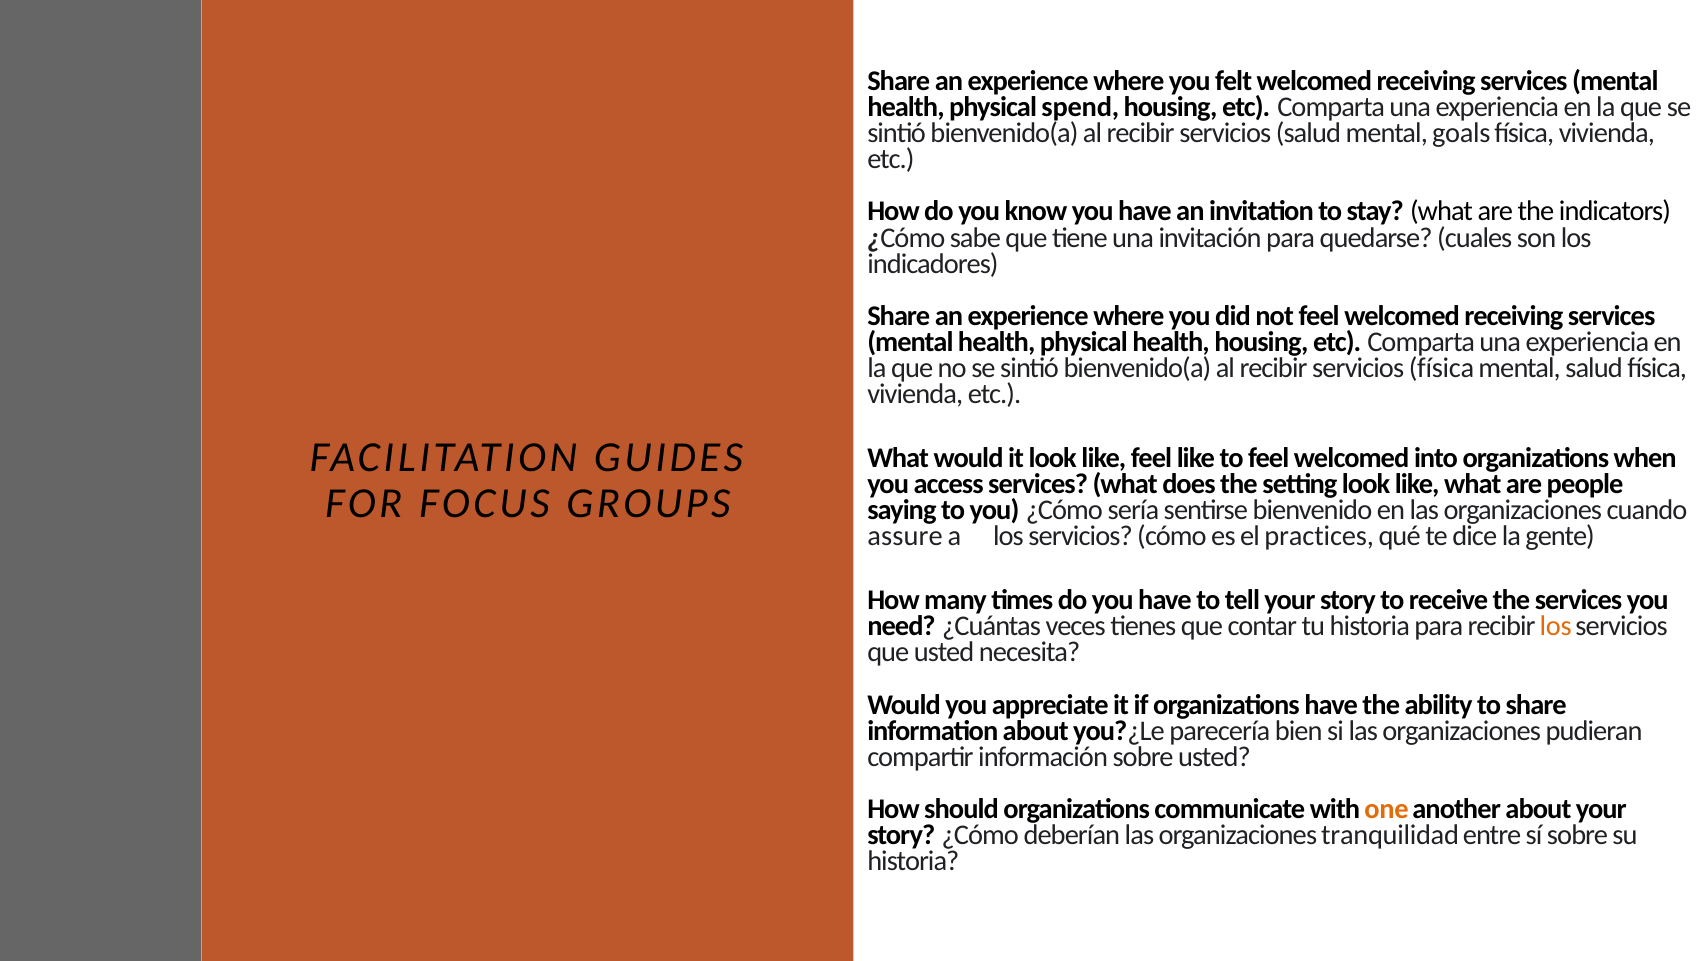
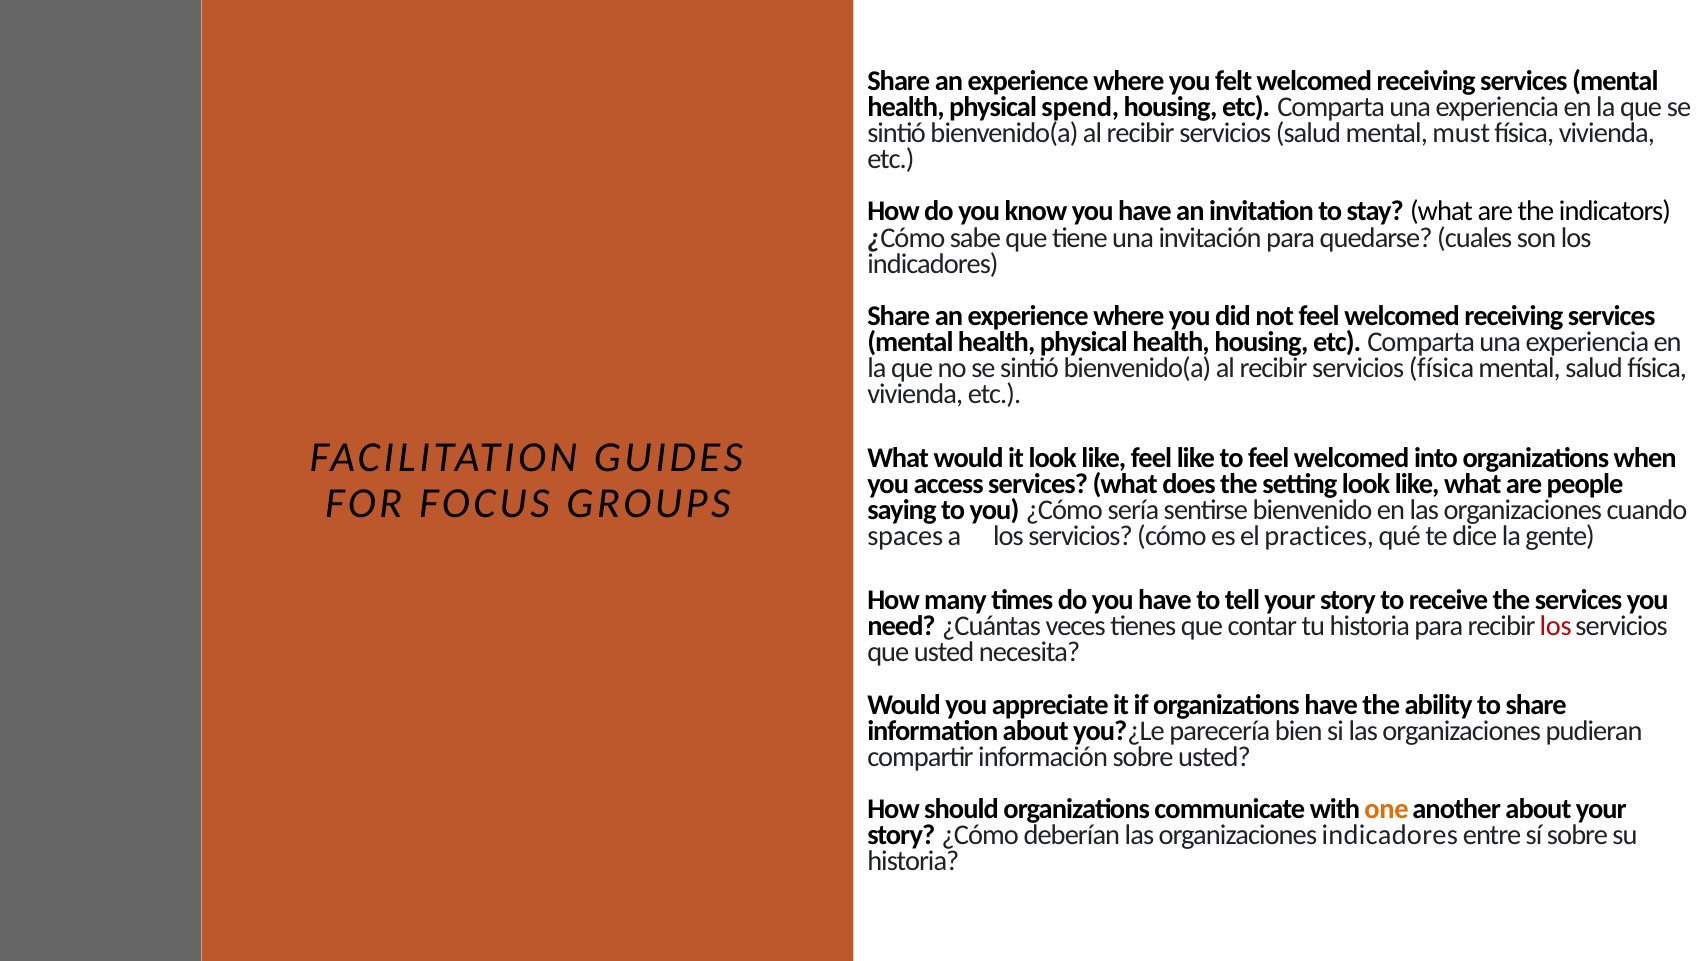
goals: goals -> must (1461, 133)
assure: assure -> spaces (905, 536)
los colour: orange -> red (1556, 626)
organizaciones tranquilidad: tranquilidad -> indicadores (1390, 835)
